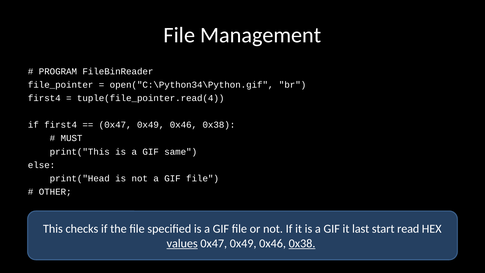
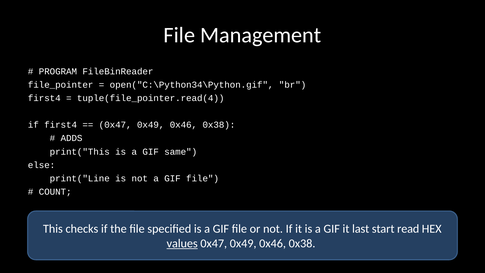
MUST: MUST -> ADDS (72, 138)
print("Head: print("Head -> print("Line (80, 178)
OTHER: OTHER -> COUNT (55, 192)
0x38 underline: present -> none (302, 243)
